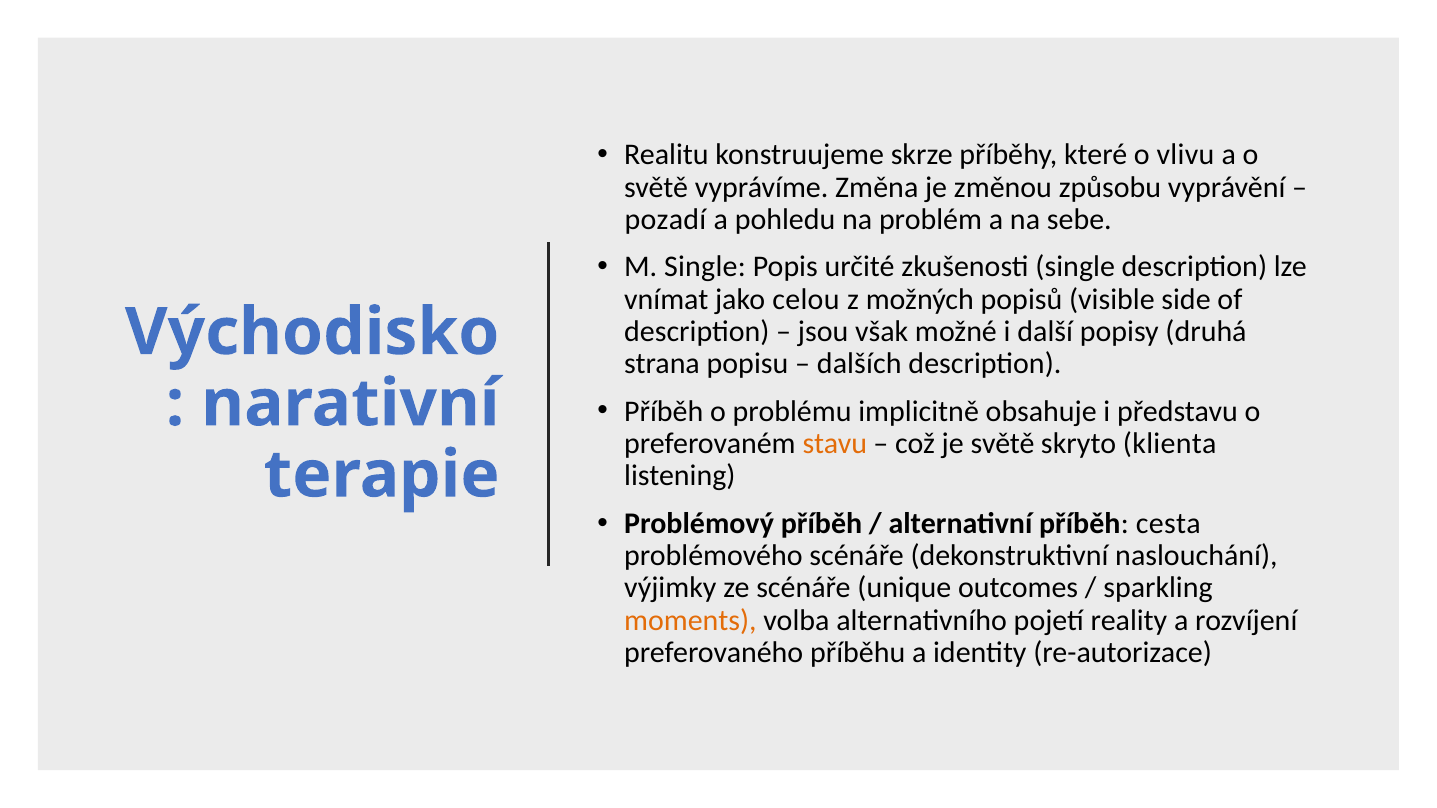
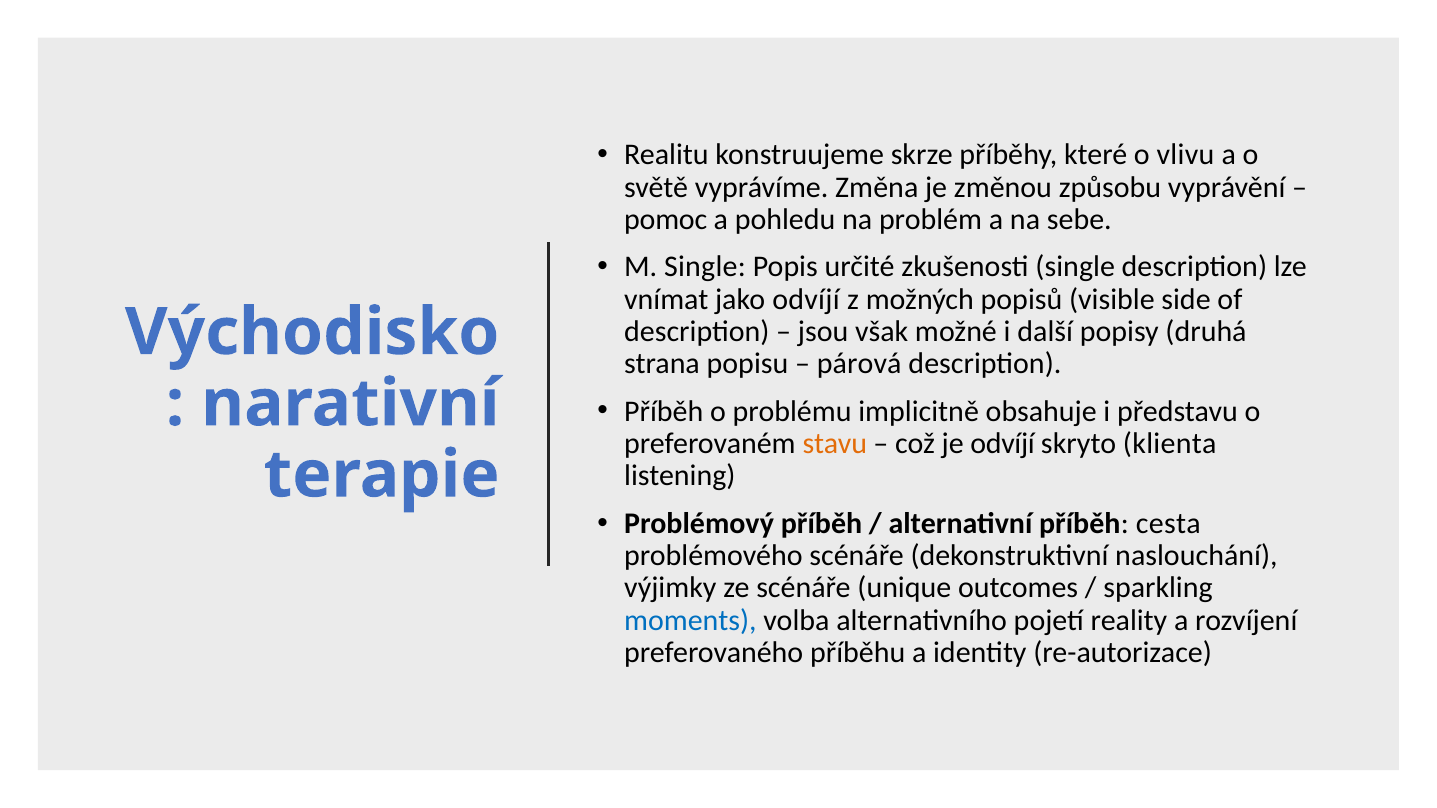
pozadí: pozadí -> pomoc (666, 220)
jako celou: celou -> odvíjí (806, 299)
dalších: dalších -> párová (859, 364)
je světě: světě -> odvíjí (1003, 444)
moments colour: orange -> blue (690, 621)
